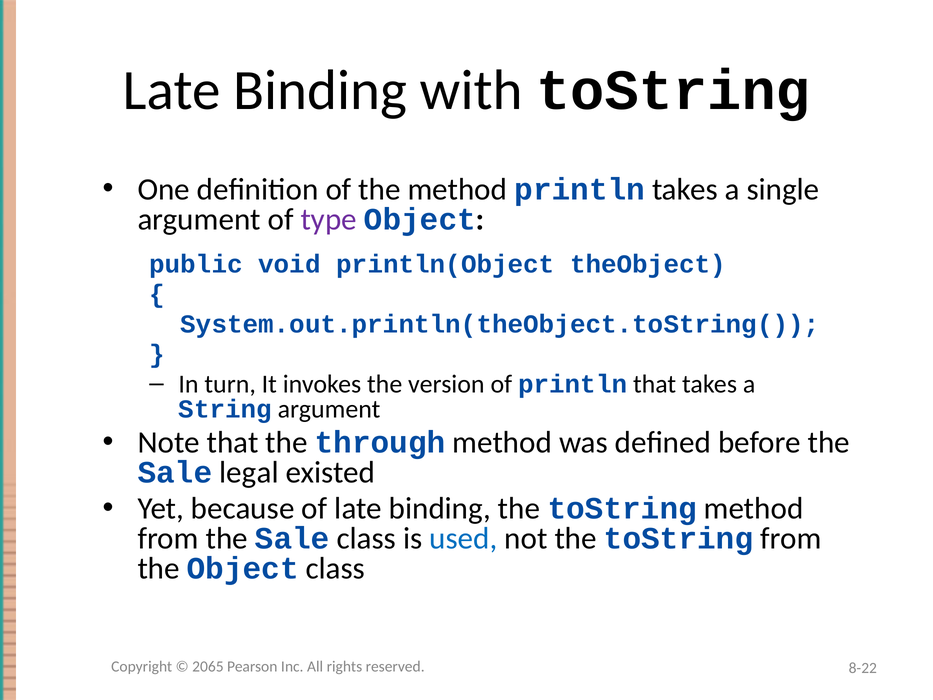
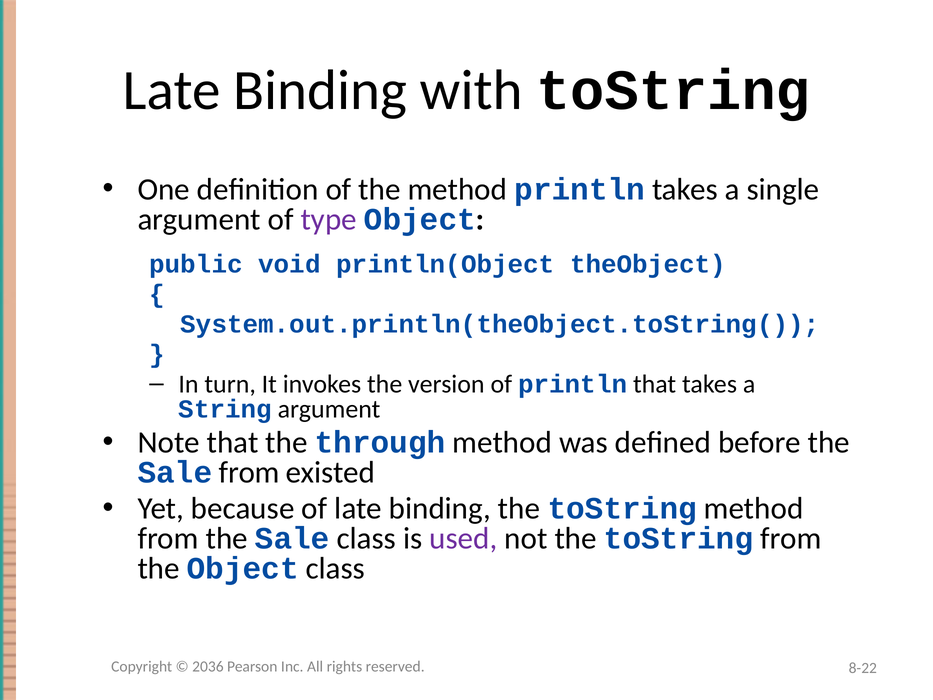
Sale legal: legal -> from (249, 472)
used colour: blue -> purple (463, 538)
2065: 2065 -> 2036 (208, 667)
